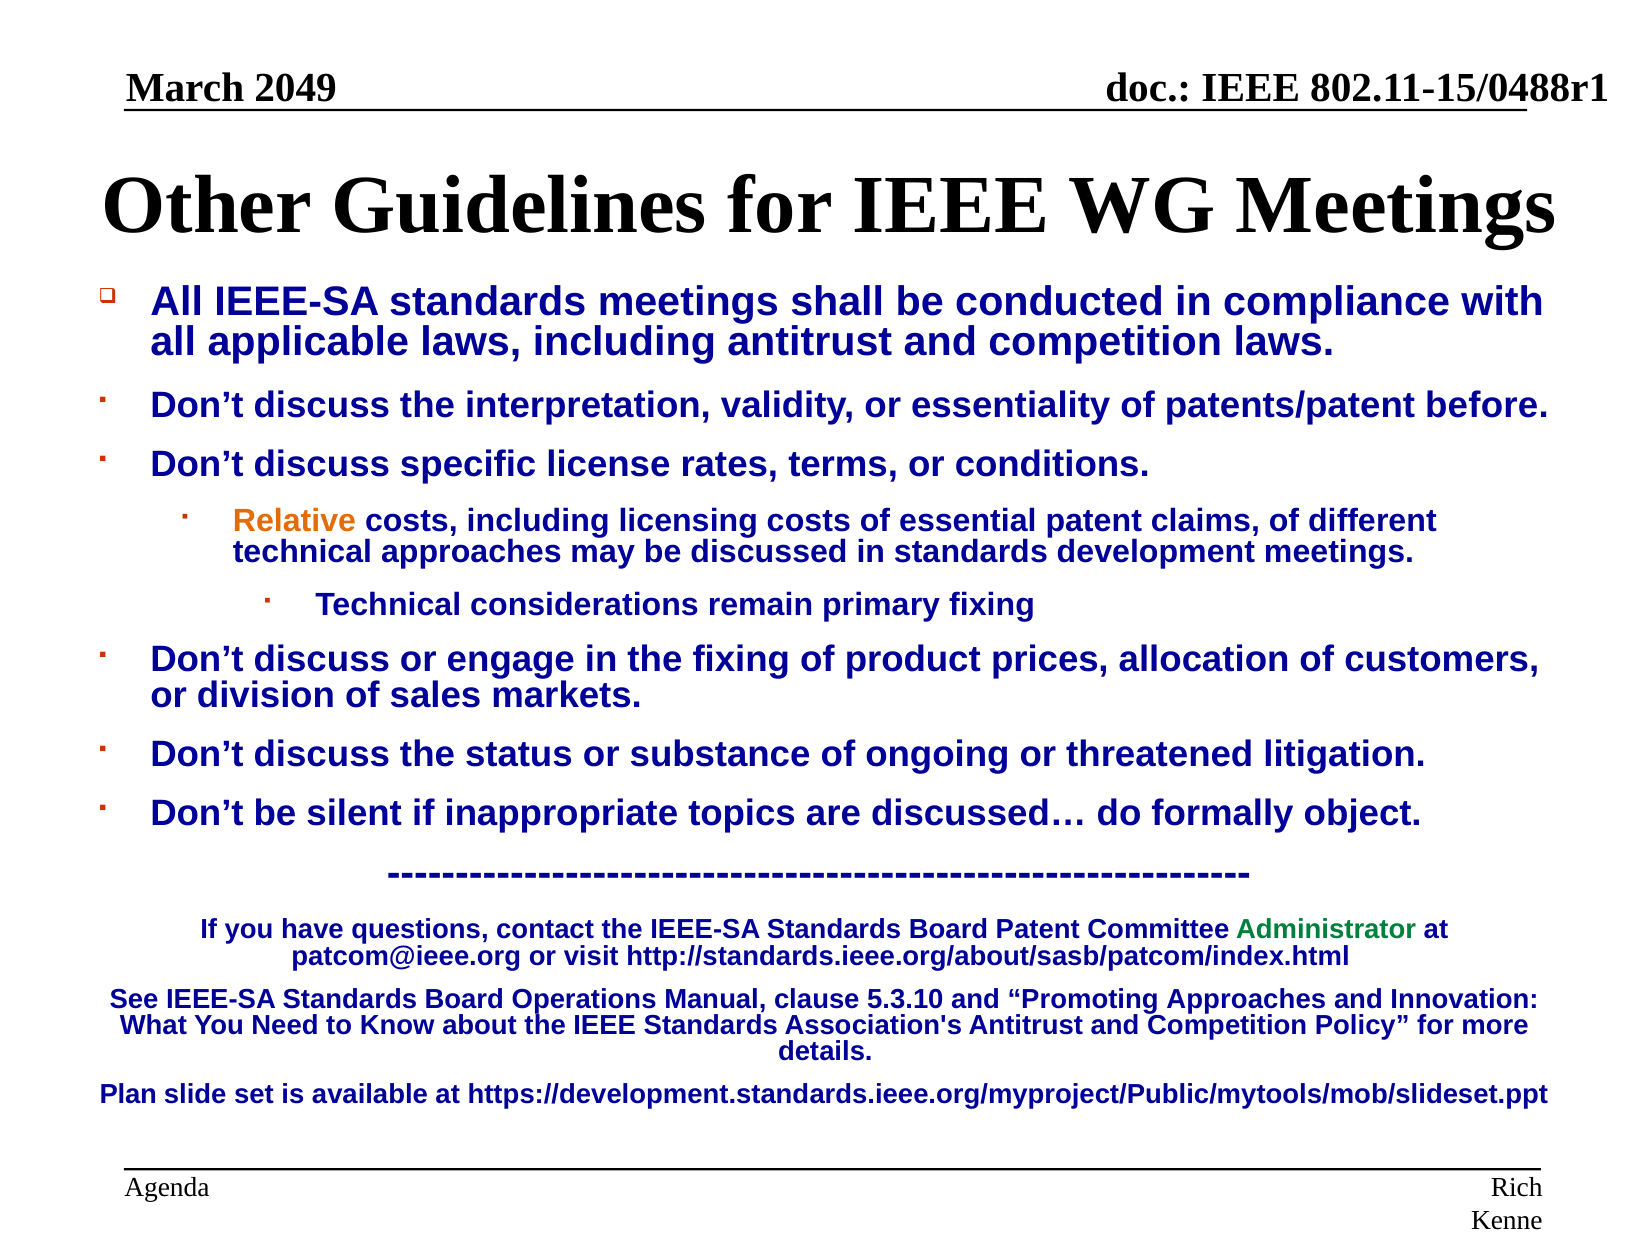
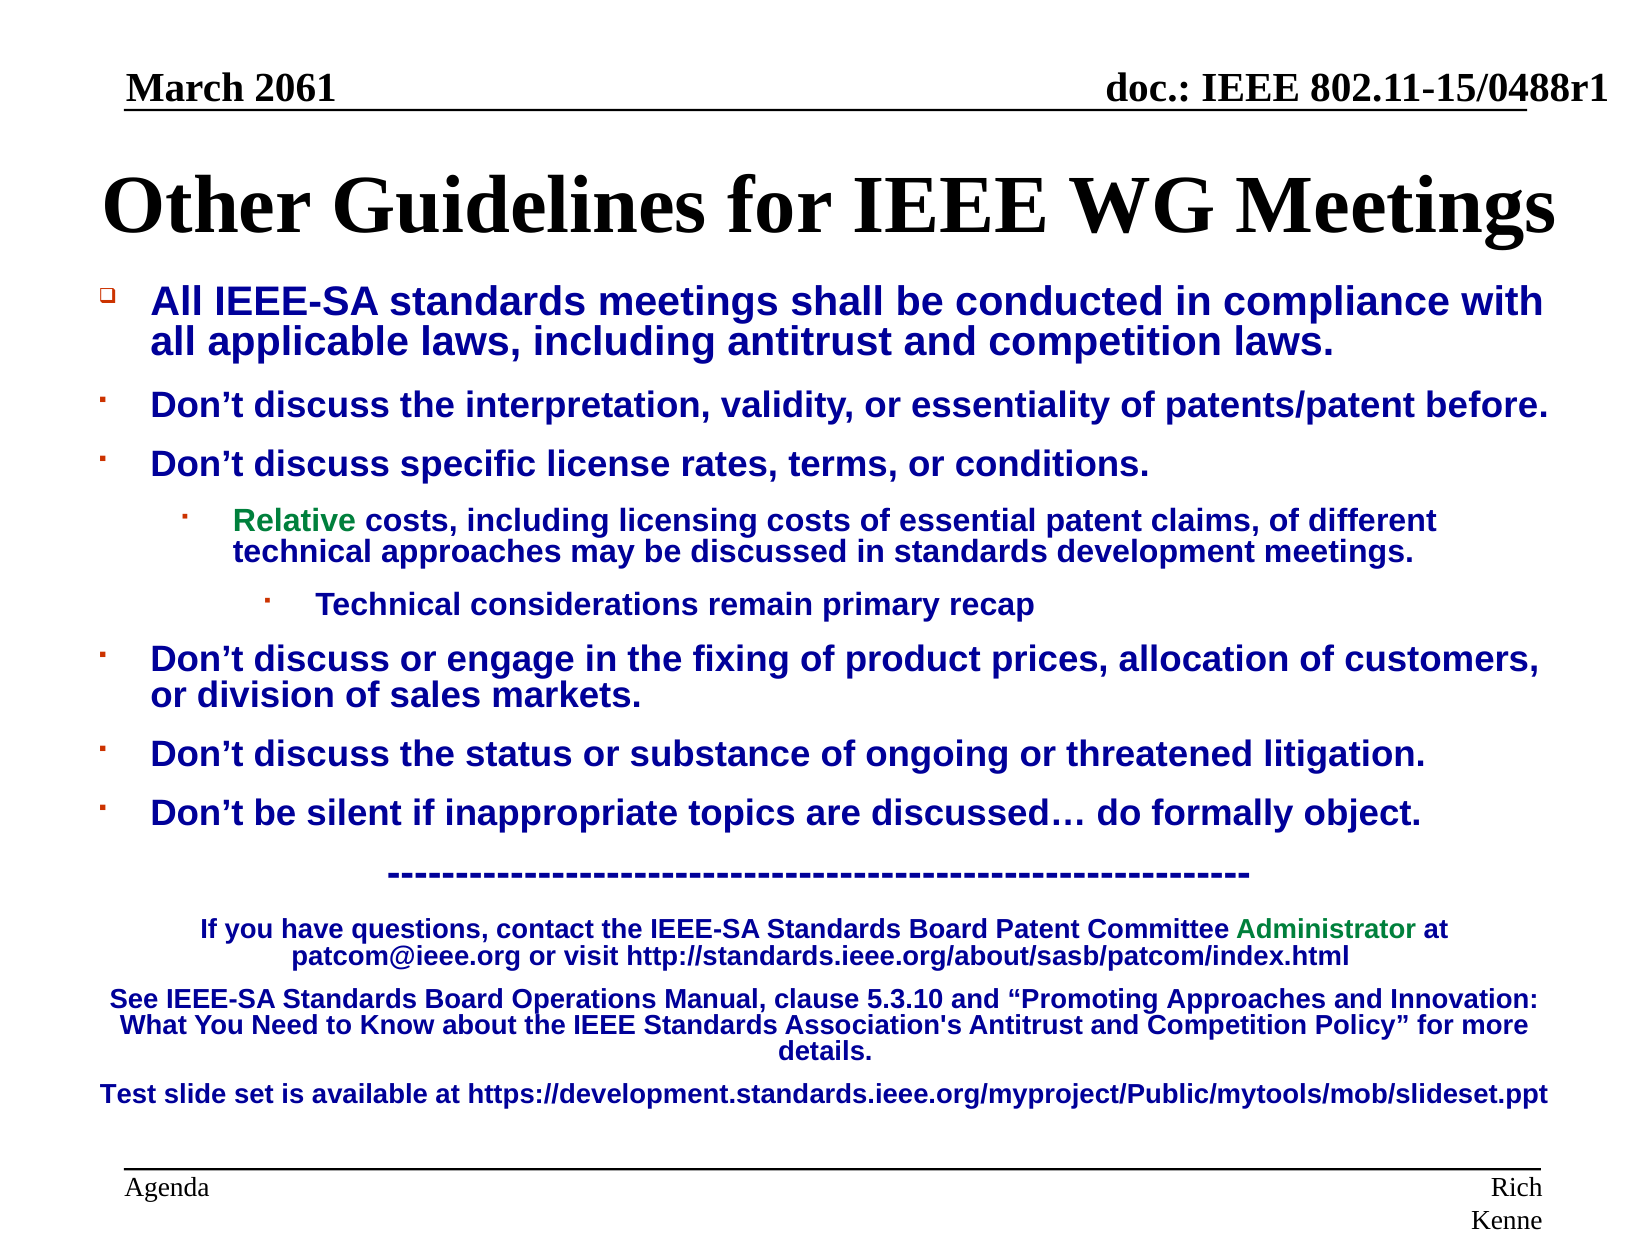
2049: 2049 -> 2061 (296, 88)
Relative colour: orange -> green (294, 521)
primary fixing: fixing -> recap (992, 605)
Plan: Plan -> Test (128, 1095)
